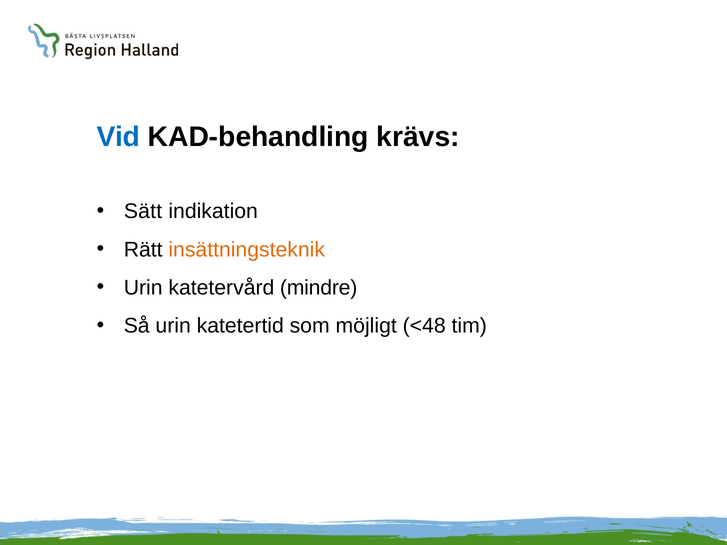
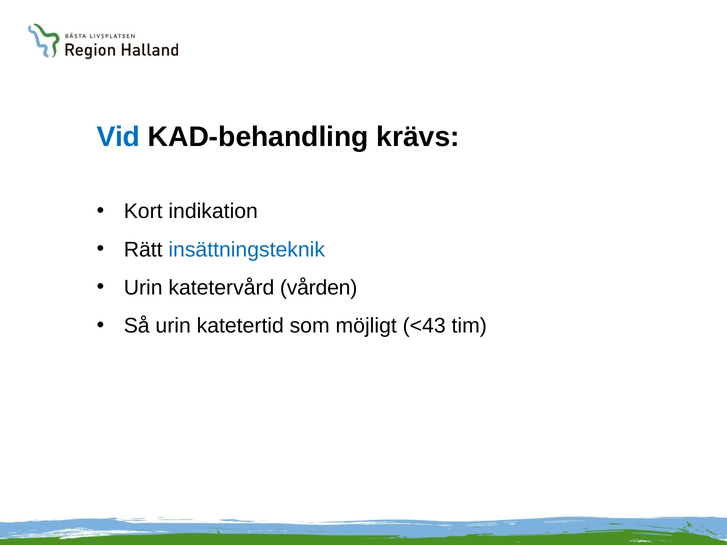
Sätt: Sätt -> Kort (143, 212)
insättningsteknik colour: orange -> blue (247, 250)
mindre: mindre -> vården (319, 288)
<48: <48 -> <43 (424, 326)
